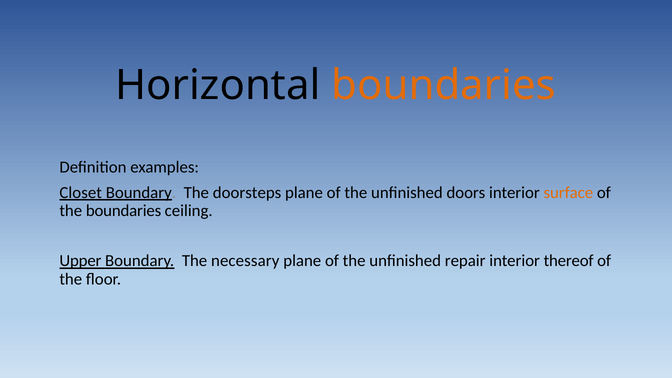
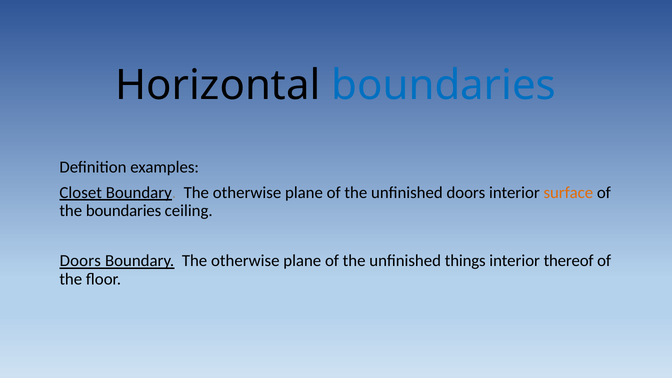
boundaries colour: orange -> blue (444, 85)
doorsteps: doorsteps -> otherwise (247, 192)
Upper: Upper -> Doors (80, 261)
necessary: necessary -> otherwise (245, 261)
repair: repair -> things (465, 261)
